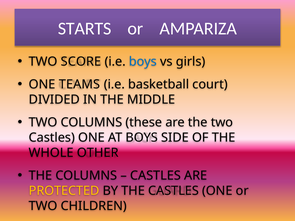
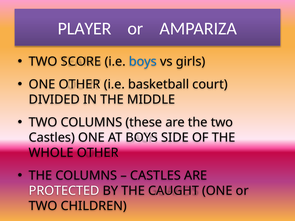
STARTS: STARTS -> PLAYER (85, 29)
ONE TEAMS: TEAMS -> OTHER (80, 84)
PROTECTED colour: yellow -> white (64, 191)
THE CASTLES: CASTLES -> CAUGHT (174, 191)
